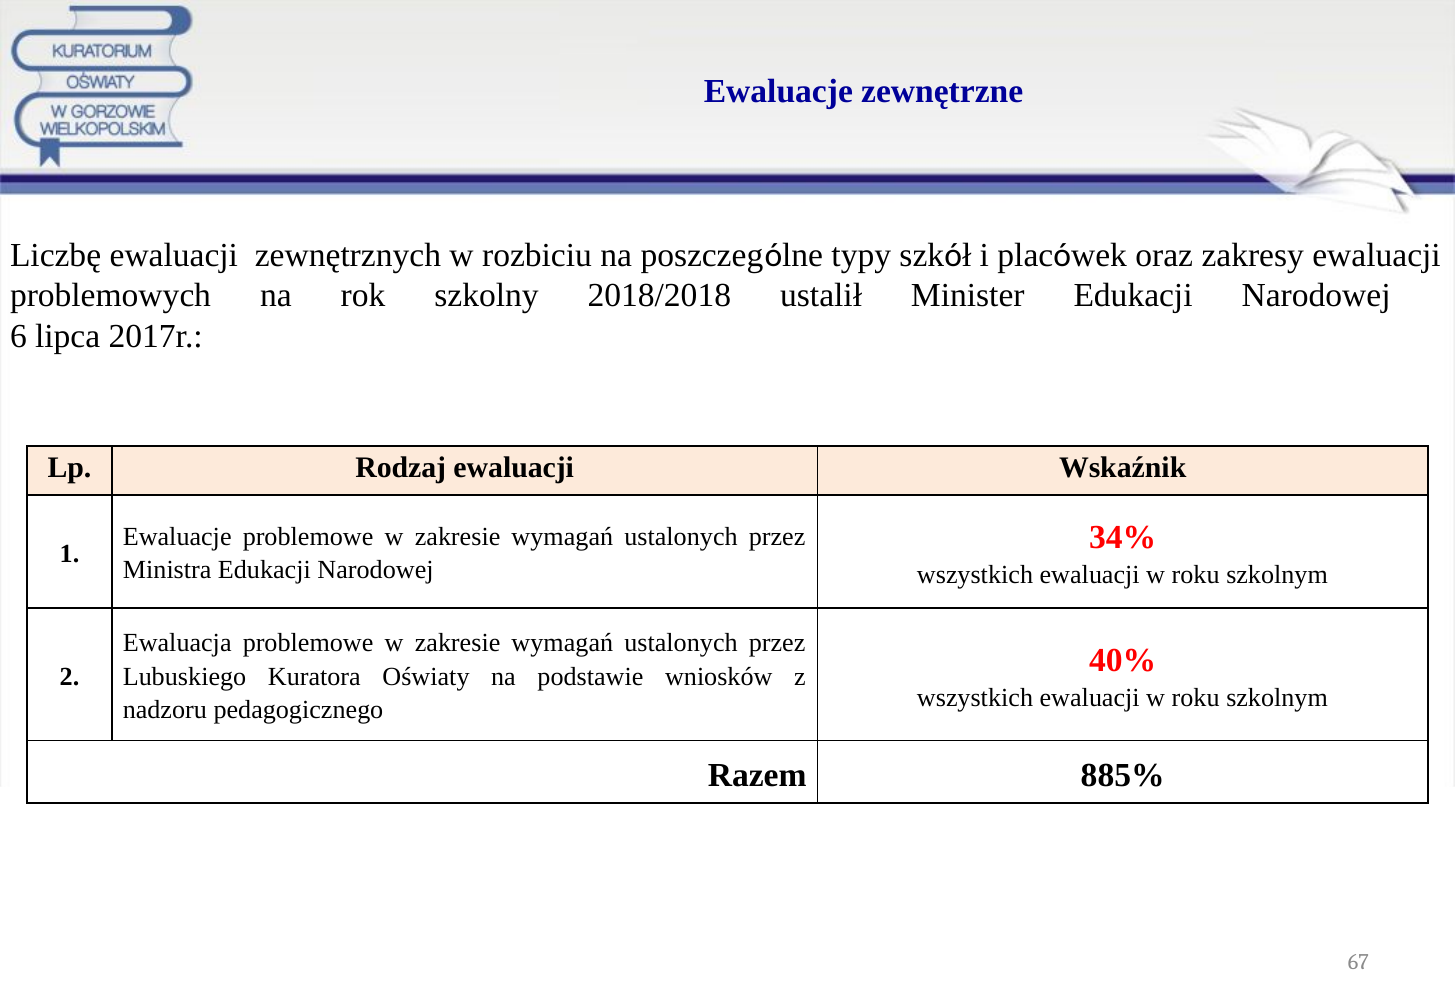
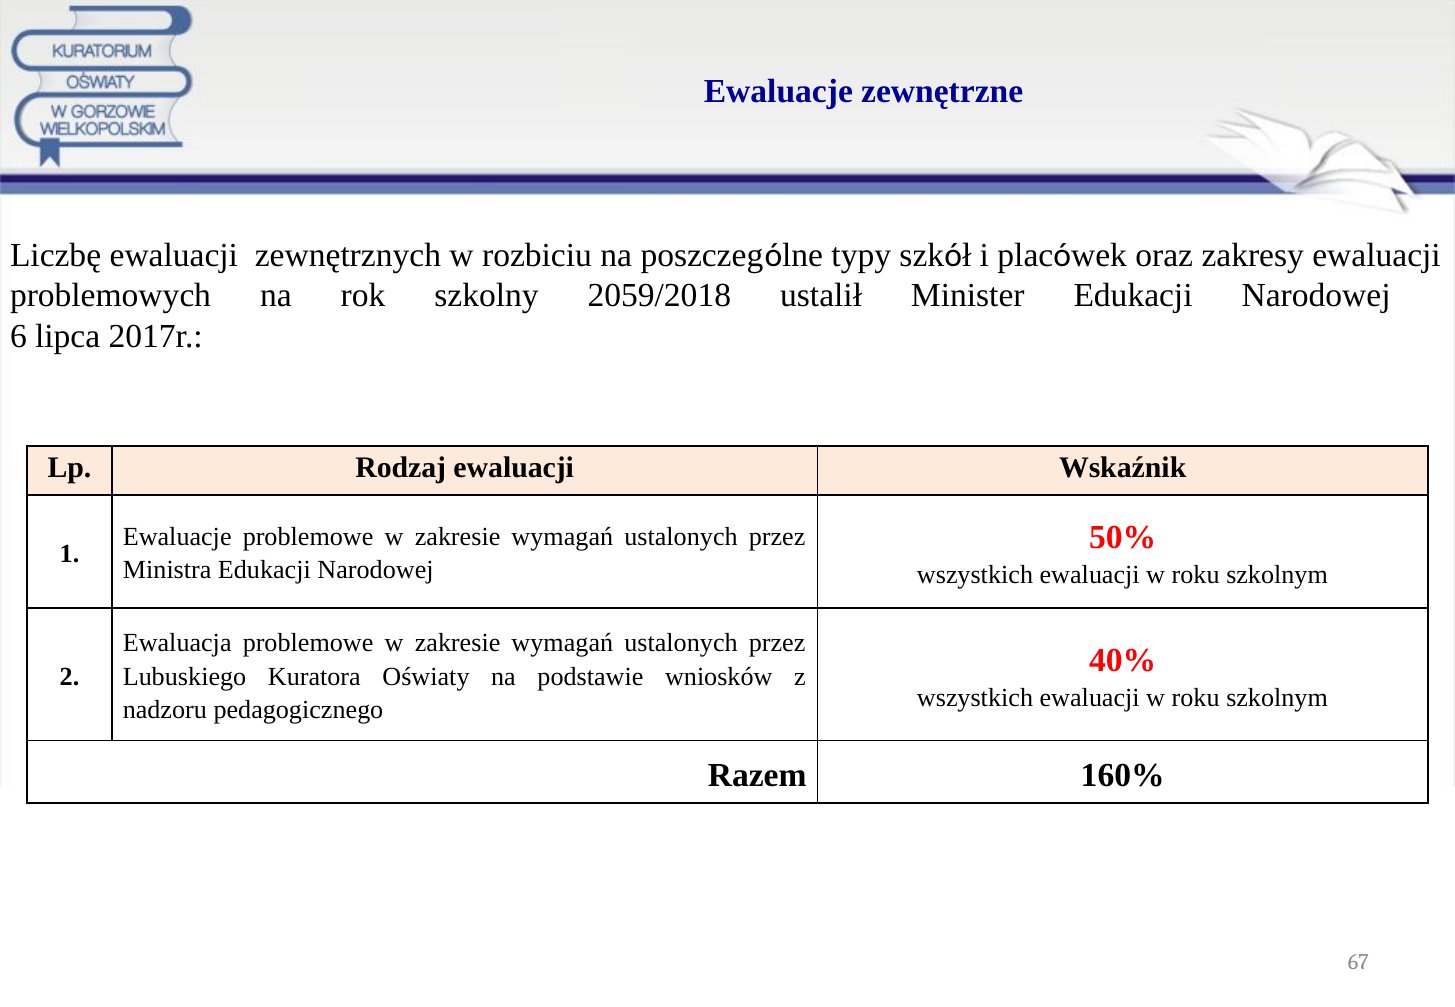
2018/2018: 2018/2018 -> 2059/2018 (659, 296)
34%: 34% -> 50% (1123, 538)
885%: 885% -> 160% (1123, 775)
